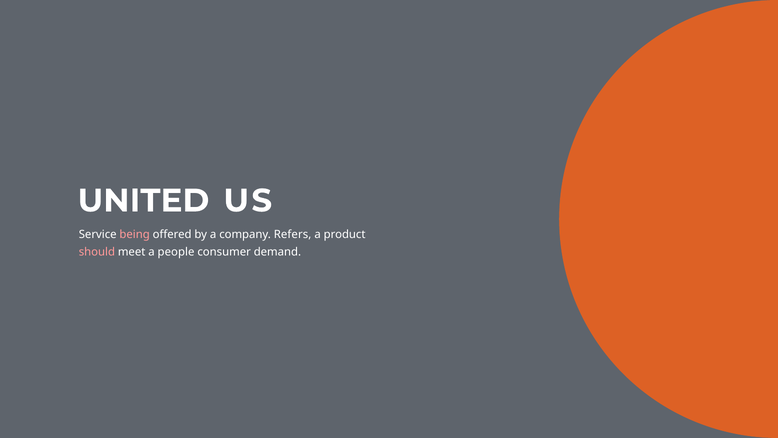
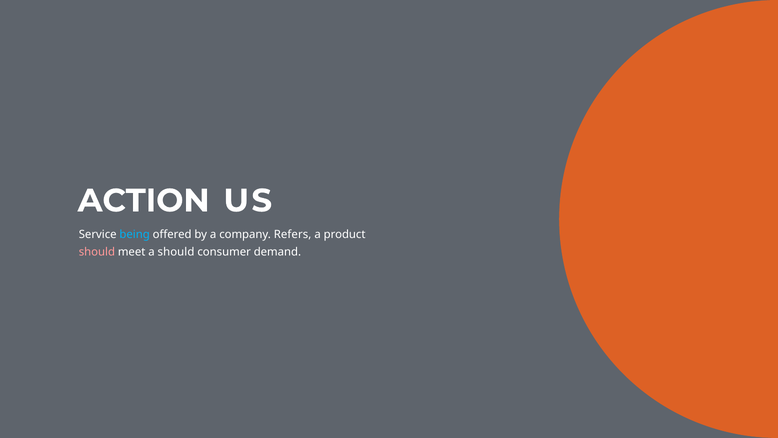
UNITED: UNITED -> ACTION (144, 201)
being colour: pink -> light blue (135, 235)
a people: people -> should (176, 252)
